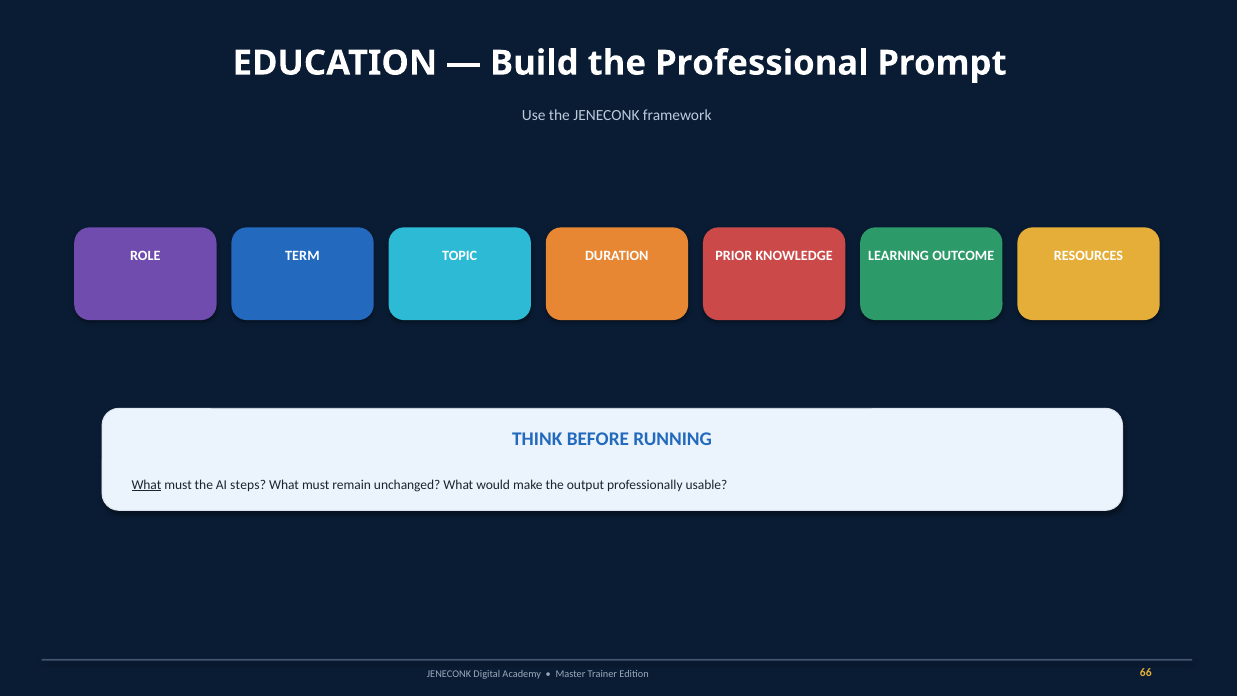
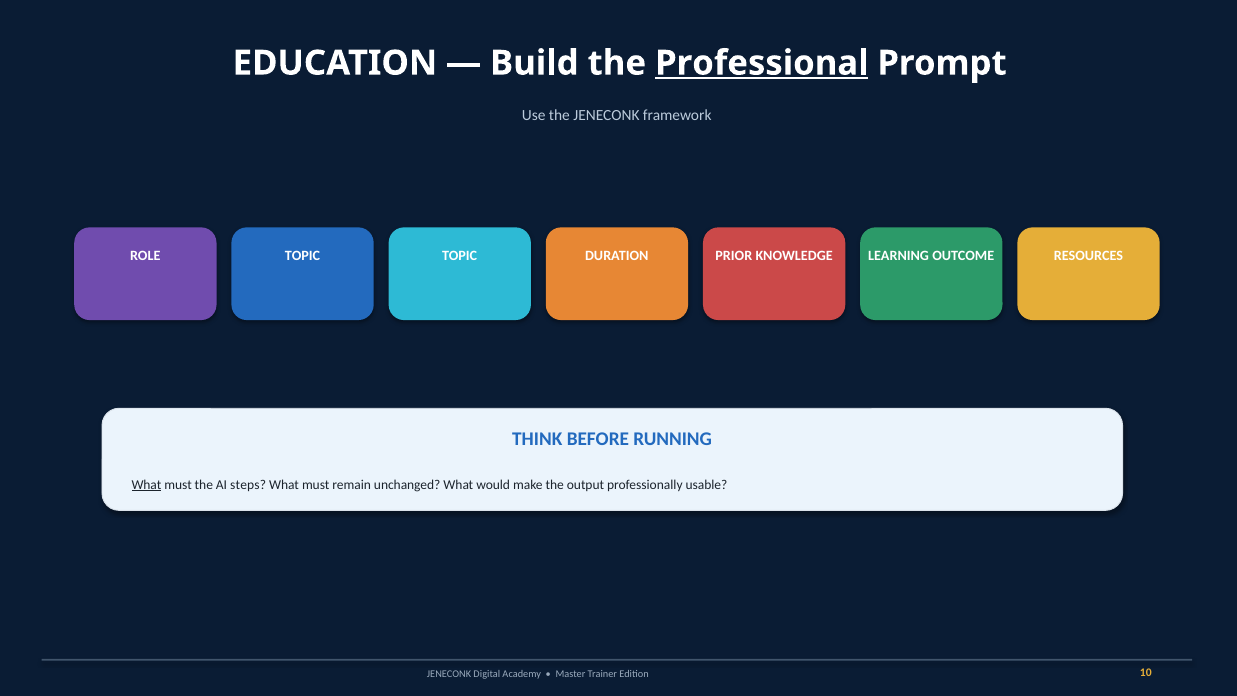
Professional underline: none -> present (762, 63)
ROLE TERM: TERM -> TOPIC (302, 256)
66: 66 -> 10 (1146, 673)
